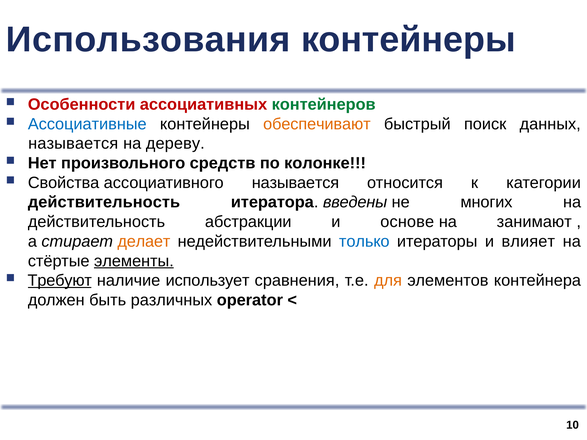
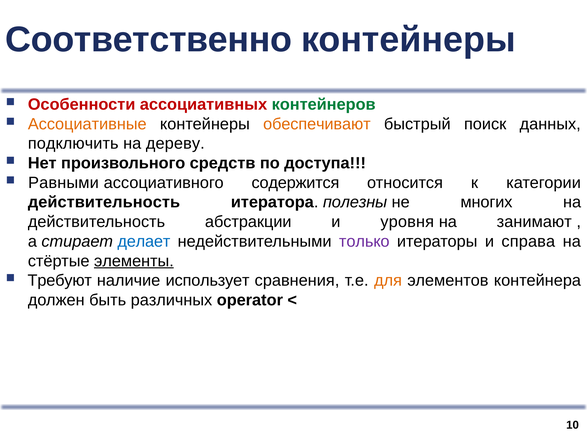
Использования: Использования -> Соответственно (149, 40)
Ассоциативные colour: blue -> orange (87, 124)
называется: называется -> подключить (73, 144)
колонке: колонке -> доступа (325, 163)
Свойства: Свойства -> Равными (63, 183)
ассоциативного называется: называется -> содержится (295, 183)
введены: введены -> полезны (355, 202)
основе: основе -> уровня (407, 222)
делает colour: orange -> blue (144, 242)
только colour: blue -> purple (364, 242)
влияет: влияет -> справа (528, 242)
Требуют underline: present -> none (60, 281)
